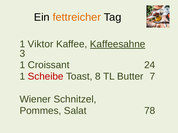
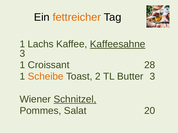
Viktor: Viktor -> Lachs (41, 44)
24: 24 -> 28 (150, 65)
Scheibe colour: red -> orange (46, 77)
8: 8 -> 2 (98, 77)
Butter 7: 7 -> 3 (152, 77)
Schnitzel underline: none -> present (75, 100)
78: 78 -> 20 (150, 111)
